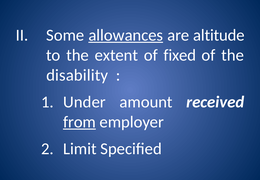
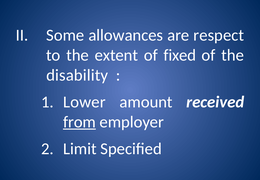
allowances underline: present -> none (126, 35)
altitude: altitude -> respect (219, 35)
Under: Under -> Lower (84, 102)
